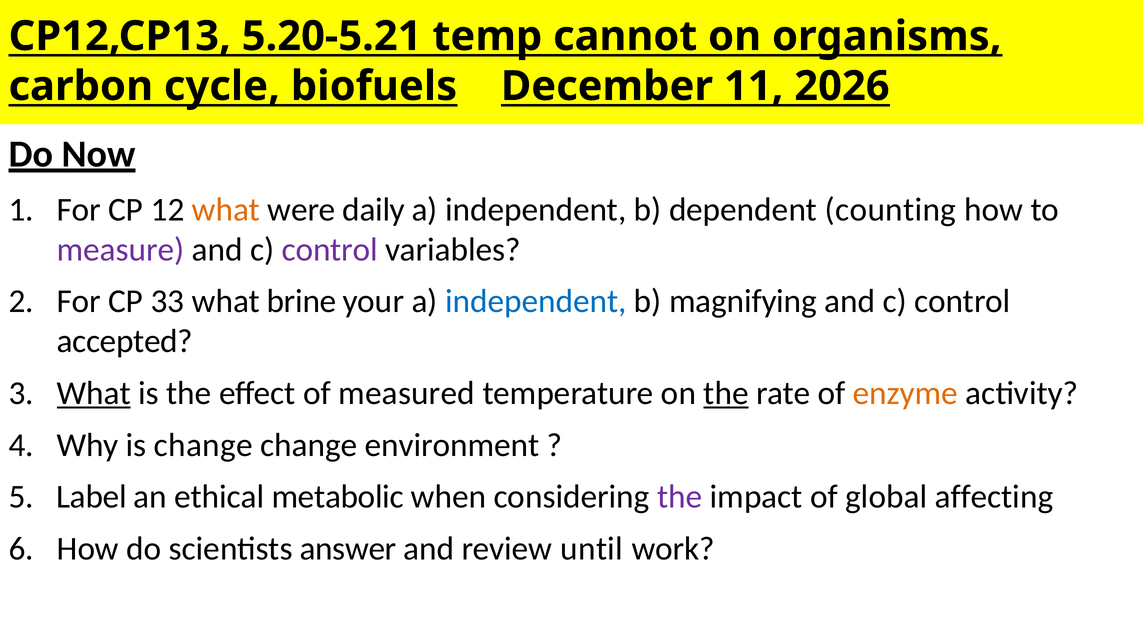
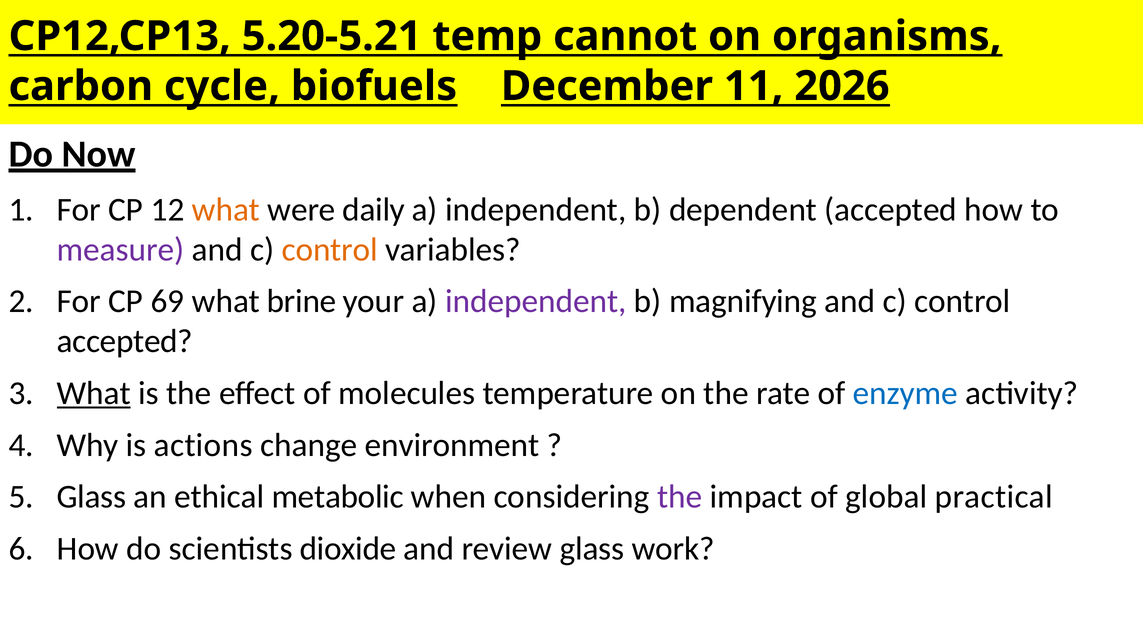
dependent counting: counting -> accepted (891, 210)
control colour: purple -> orange (330, 250)
33: 33 -> 69 (167, 301)
independent colour: blue -> purple (536, 301)
measured: measured -> molecules (407, 393)
the underline: present -> none (726, 393)
enzyme colour: orange -> blue (905, 393)
is change: change -> actions (203, 445)
Label: Label -> Glass (91, 497)
affecting: affecting -> practical (994, 497)
answer: answer -> dioxide (348, 549)
review until: until -> glass (592, 549)
